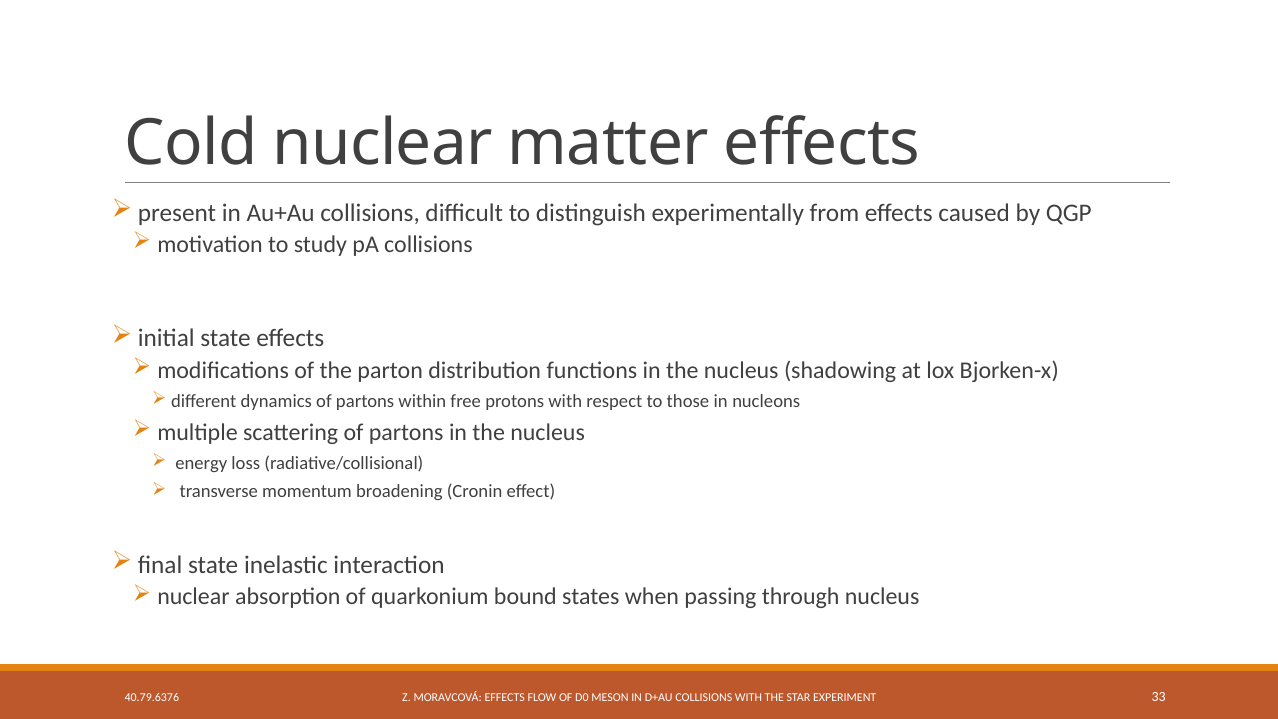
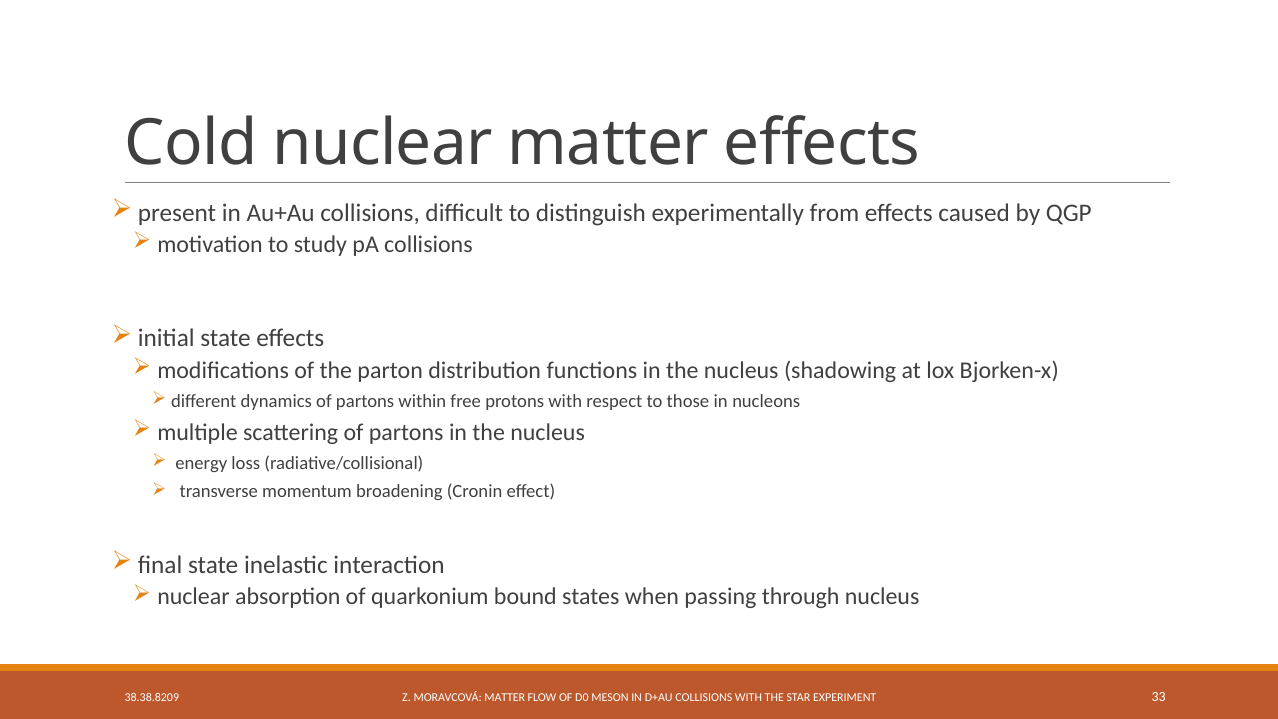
40.79.6376: 40.79.6376 -> 38.38.8209 (152, 697)
MORAVCOVÁ EFFECTS: EFFECTS -> MATTER (505, 697)
